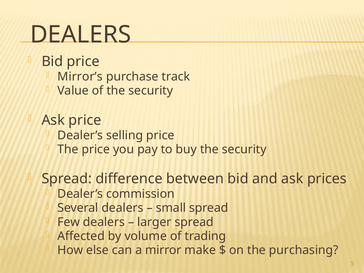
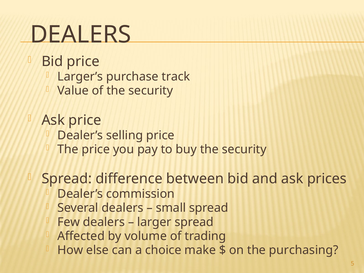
Mirror’s: Mirror’s -> Larger’s (80, 77)
mirror: mirror -> choice (163, 250)
